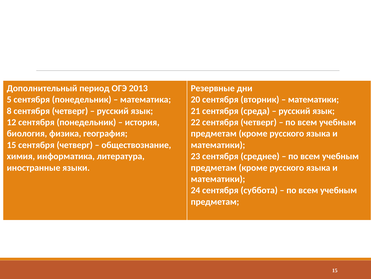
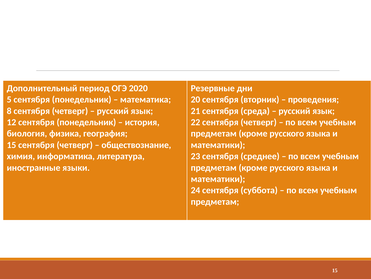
2013: 2013 -> 2020 (138, 88)
математики: математики -> проведения (313, 99)
